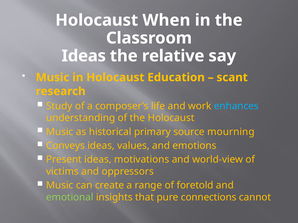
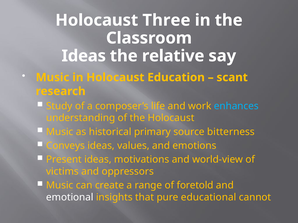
When: When -> Three (166, 20)
mourning: mourning -> bitterness (231, 132)
emotional colour: light green -> white (70, 198)
connections: connections -> educational (209, 198)
